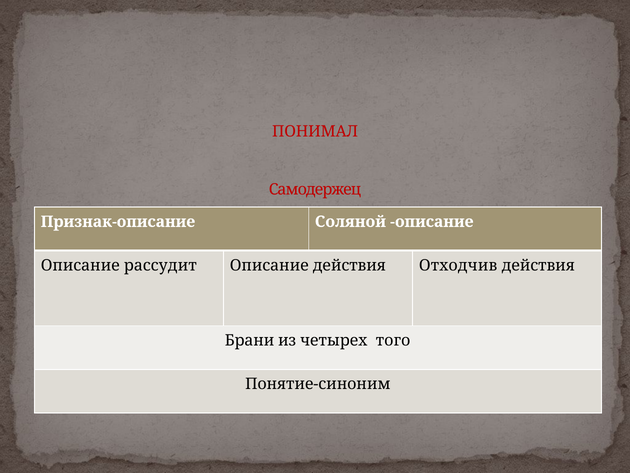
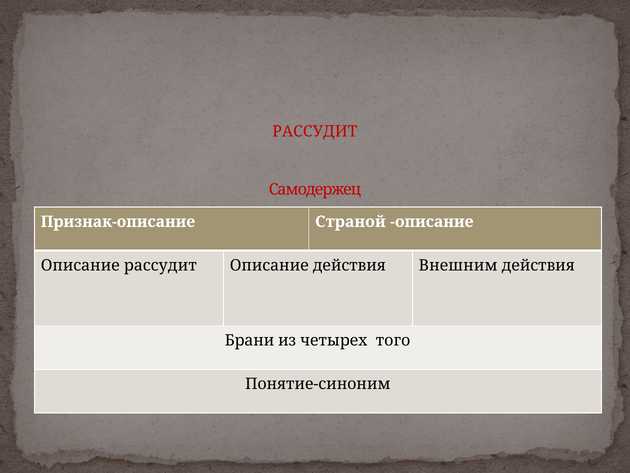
ПОНИМАЛ: ПОНИМАЛ -> РАССУДИТ (315, 131)
Соляной: Соляной -> Страной (350, 221)
Отходчив: Отходчив -> Внешним (458, 265)
